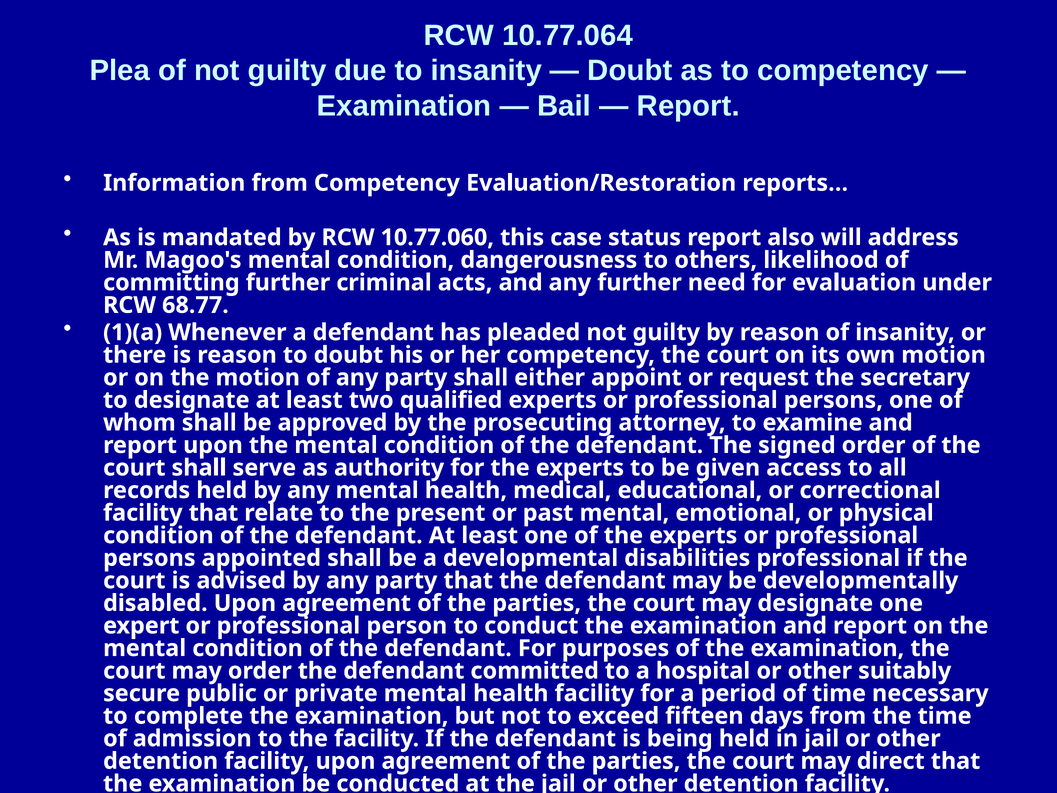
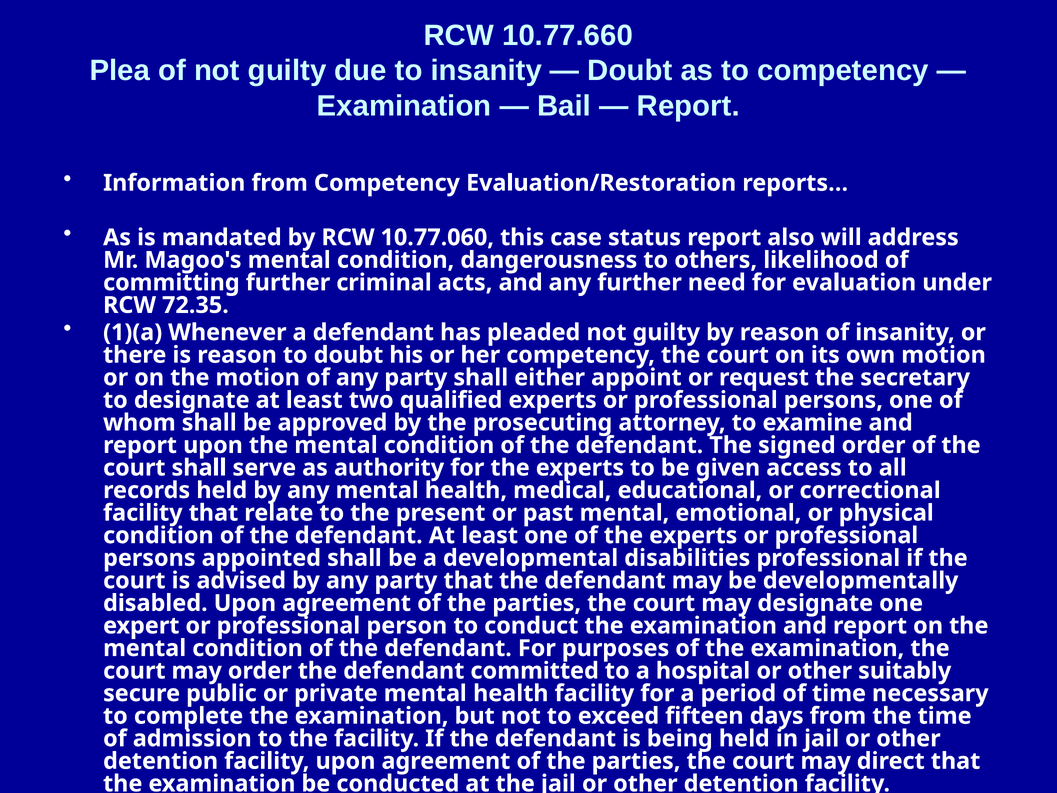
10.77.064: 10.77.064 -> 10.77.660 (568, 35)
68.77: 68.77 -> 72.35 (195, 305)
